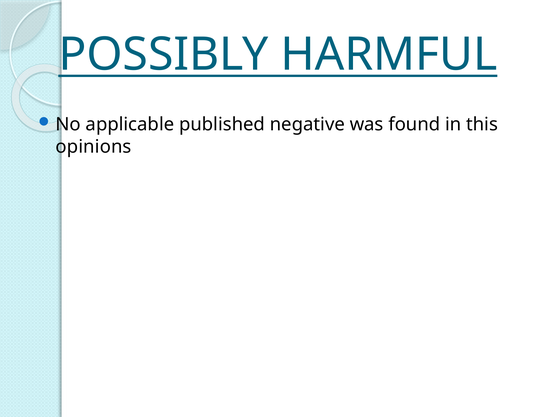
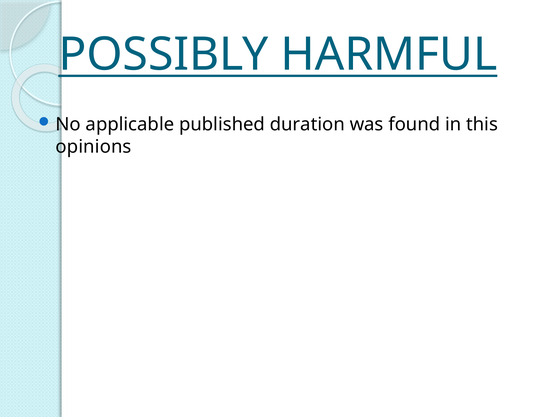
negative: negative -> duration (307, 124)
